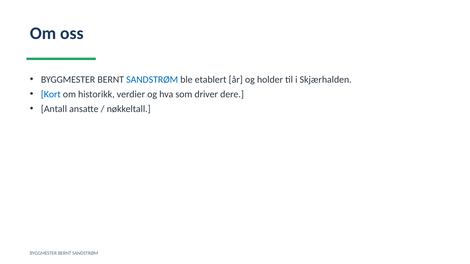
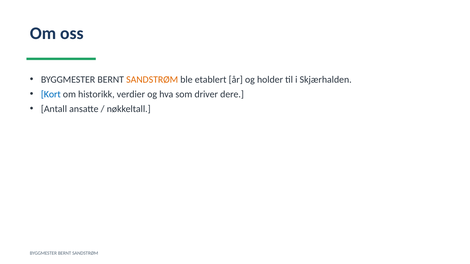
SANDSTRØM colour: blue -> orange (152, 80)
